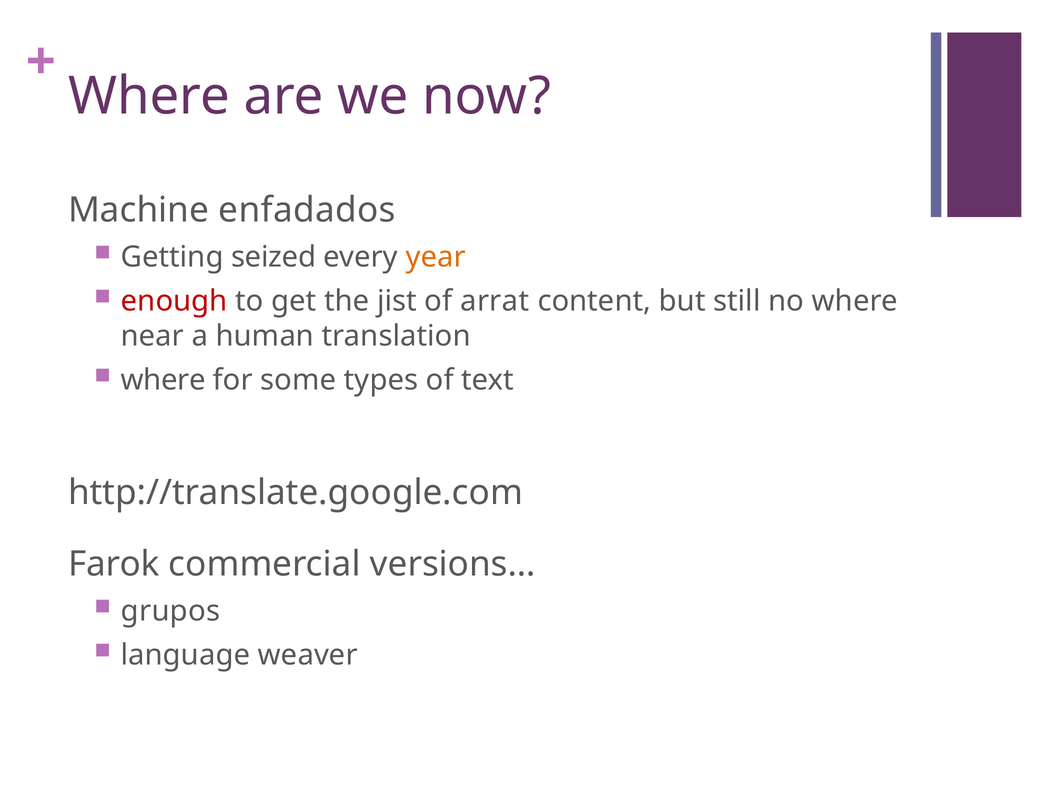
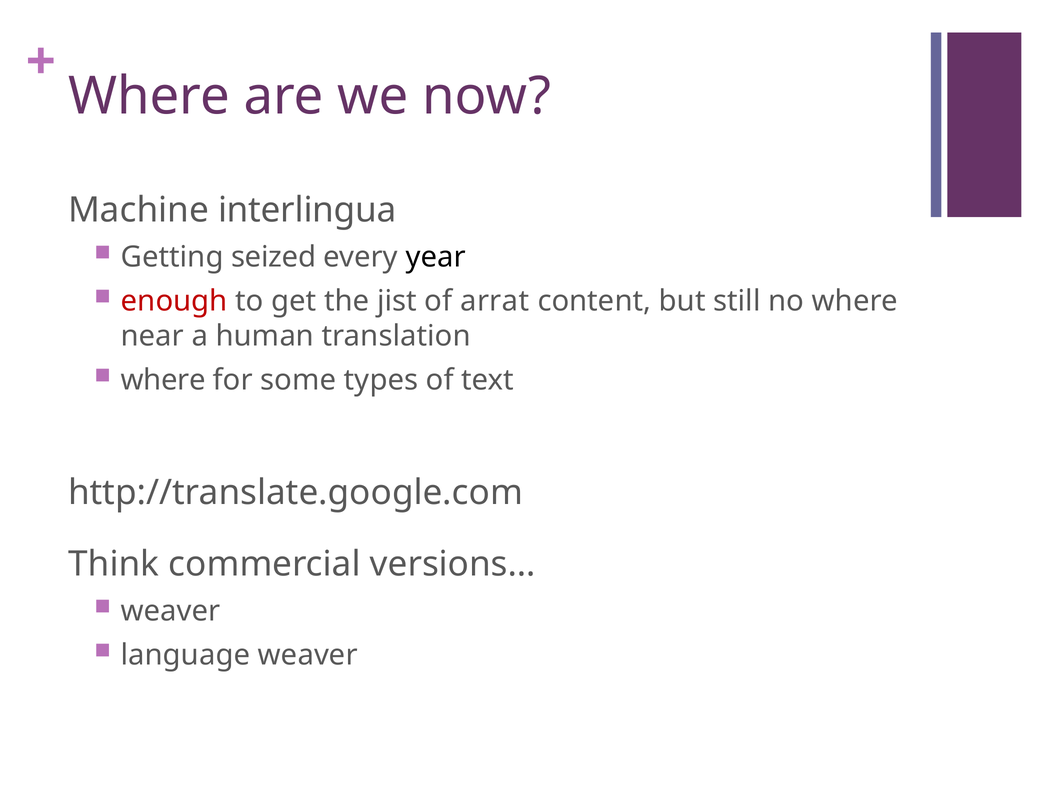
enfadados: enfadados -> interlingua (307, 210)
year colour: orange -> black (436, 257)
Farok: Farok -> Think (114, 564)
grupos: grupos -> weaver (171, 611)
